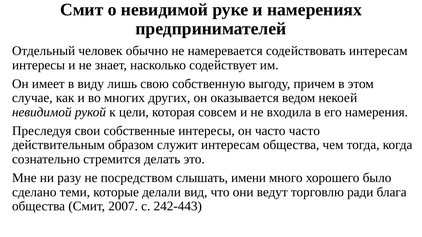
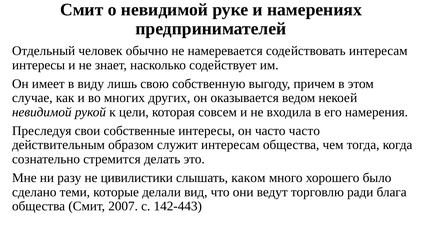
посредством: посредством -> цивилистики (137, 178)
имени: имени -> каком (248, 178)
242-443: 242-443 -> 142-443 (178, 207)
